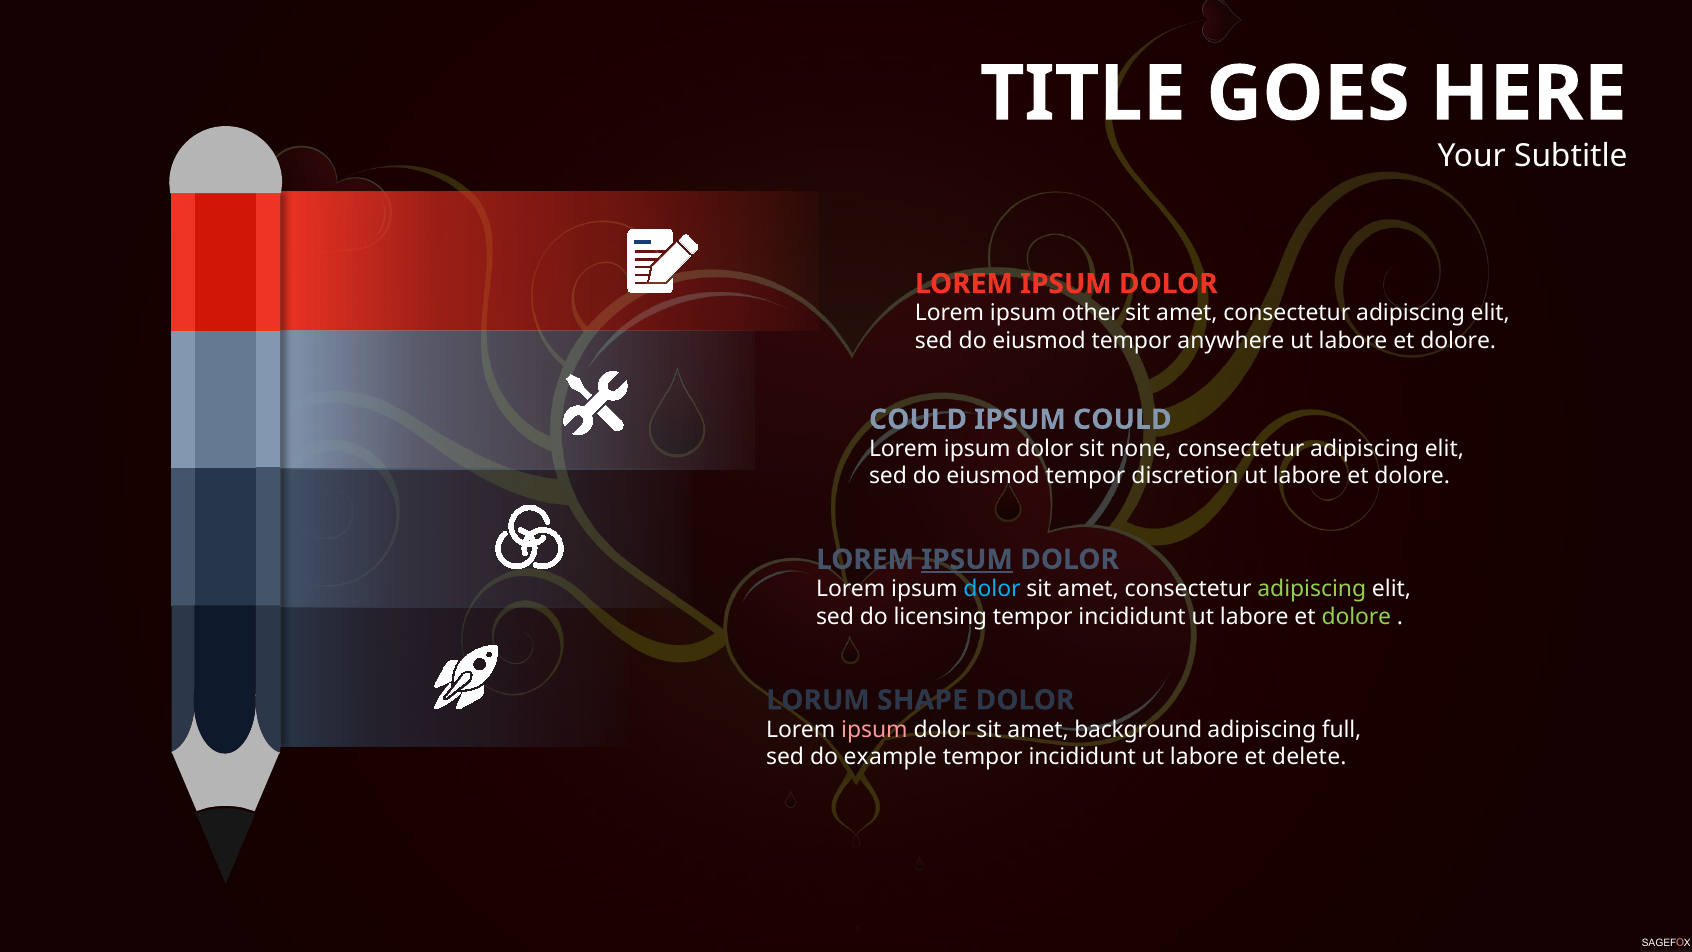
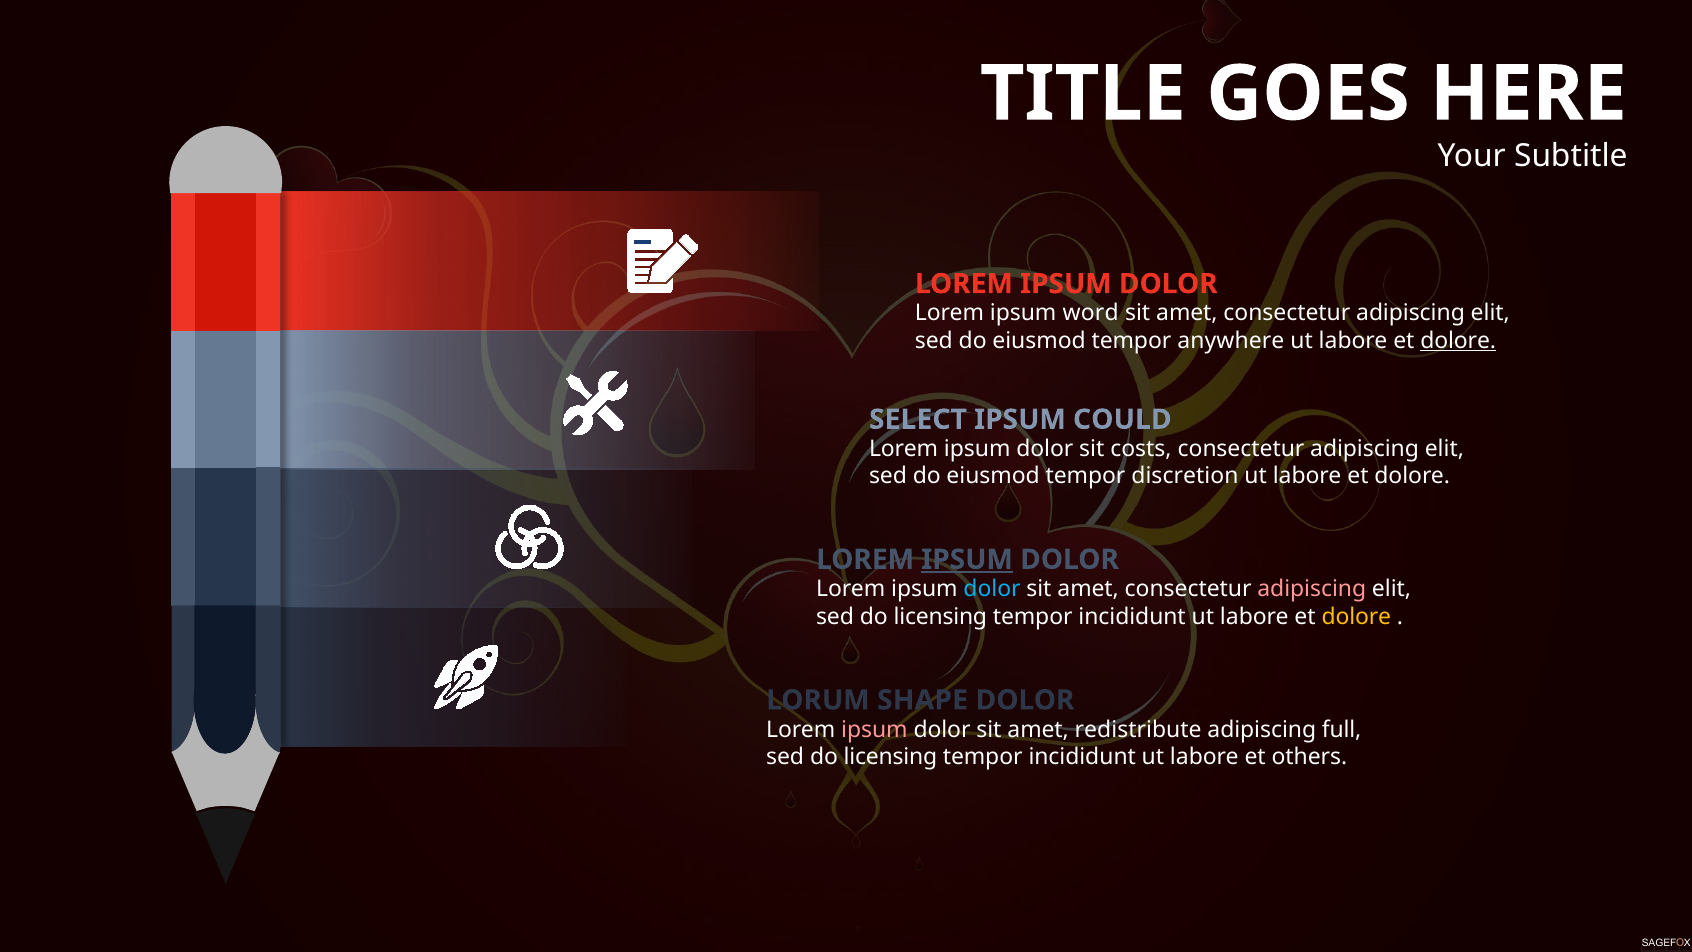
other: other -> word (1091, 313)
dolore underline: none -> present (1458, 341)
COULD: COULD -> SELECT (918, 419)
none: none -> costs (1141, 449)
adipiscing colour: light green -> pink (1312, 589)
dolore colour: light green -> yellow (1356, 616)
background: background -> redistribute (1138, 729)
example: example -> licensing (890, 757)
delete: delete -> others (1309, 757)
